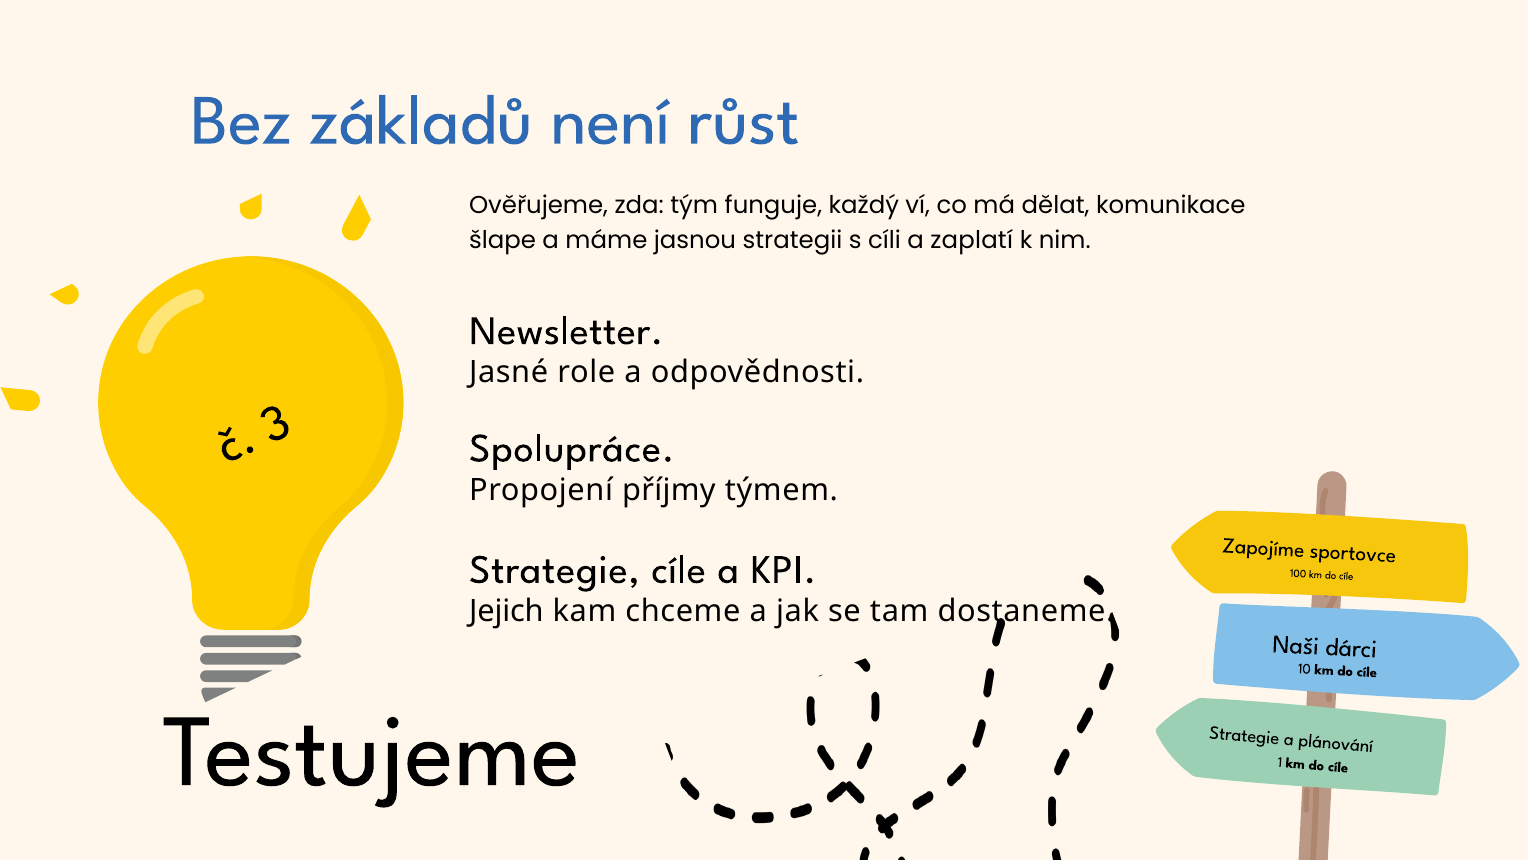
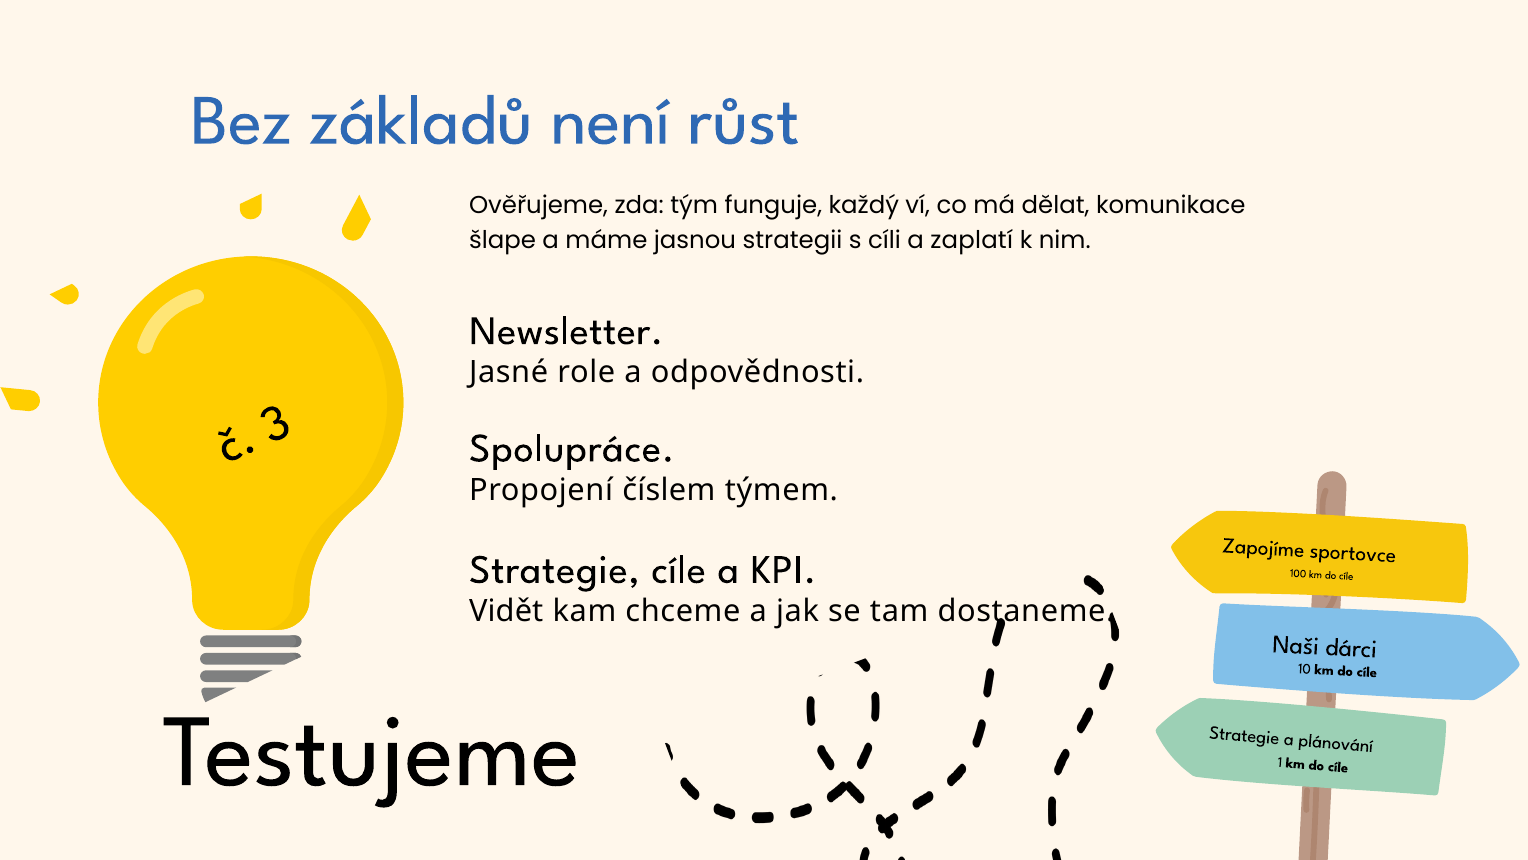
příjmy: příjmy -> číslem (669, 490)
Jejich: Jejich -> Vidět (506, 611)
